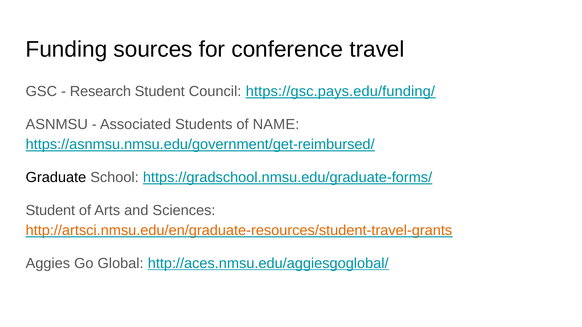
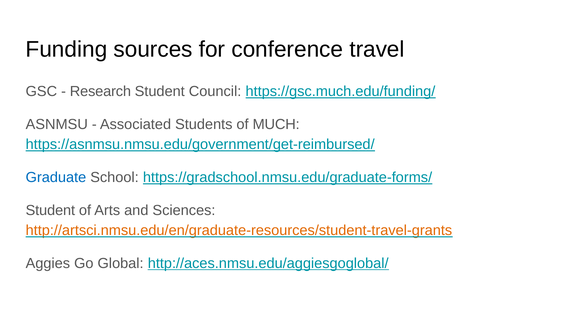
https://gsc.pays.edu/funding/: https://gsc.pays.edu/funding/ -> https://gsc.much.edu/funding/ (340, 92)
NAME: NAME -> MUCH (276, 125)
Graduate colour: black -> blue (56, 178)
